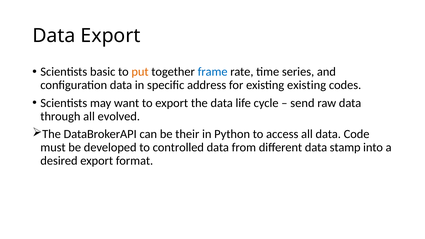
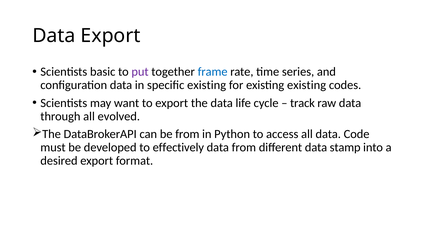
put colour: orange -> purple (140, 72)
specific address: address -> existing (207, 85)
send: send -> track (302, 103)
be their: their -> from (187, 134)
controlled: controlled -> effectively (178, 148)
